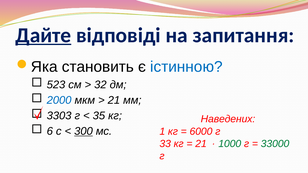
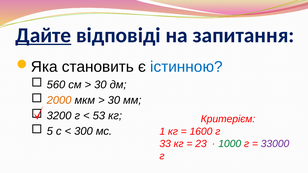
523: 523 -> 560 (56, 85)
32: 32 -> 30 (100, 85)
2000 colour: blue -> orange (59, 100)
21: 21 -> 30 (114, 100)
3303: 3303 -> 3200 (59, 116)
35: 35 -> 53 (99, 116)
Наведених: Наведених -> Критерієм (228, 119)
6: 6 -> 5 (50, 131)
300 underline: present -> none (84, 131)
6000: 6000 -> 1600 (201, 132)
21: 21 -> 23 (201, 144)
33000 colour: green -> purple (275, 144)
